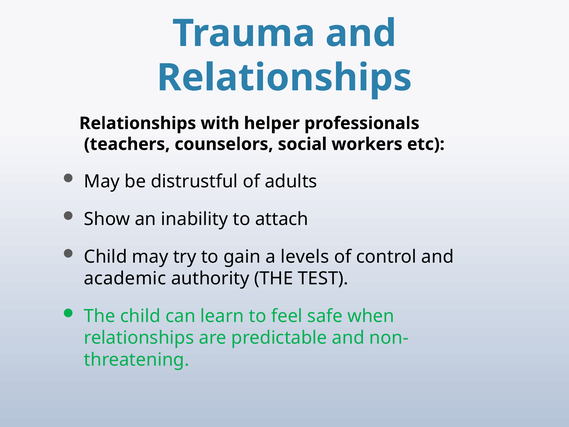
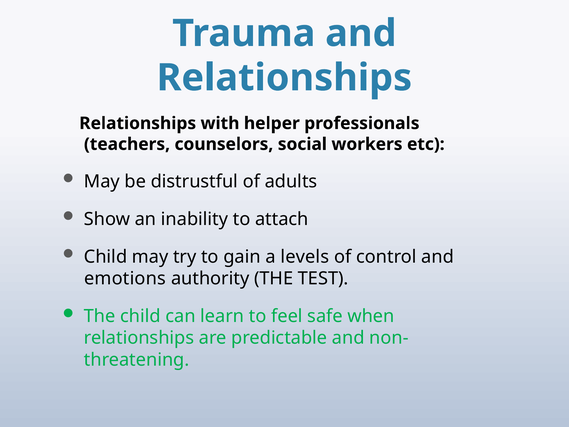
academic: academic -> emotions (125, 278)
